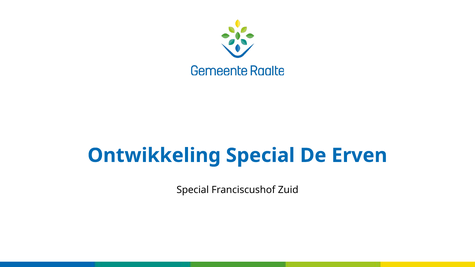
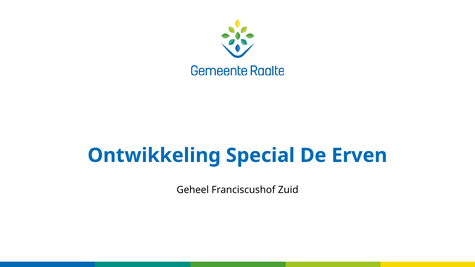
Special: Special -> Geheel (193, 190)
